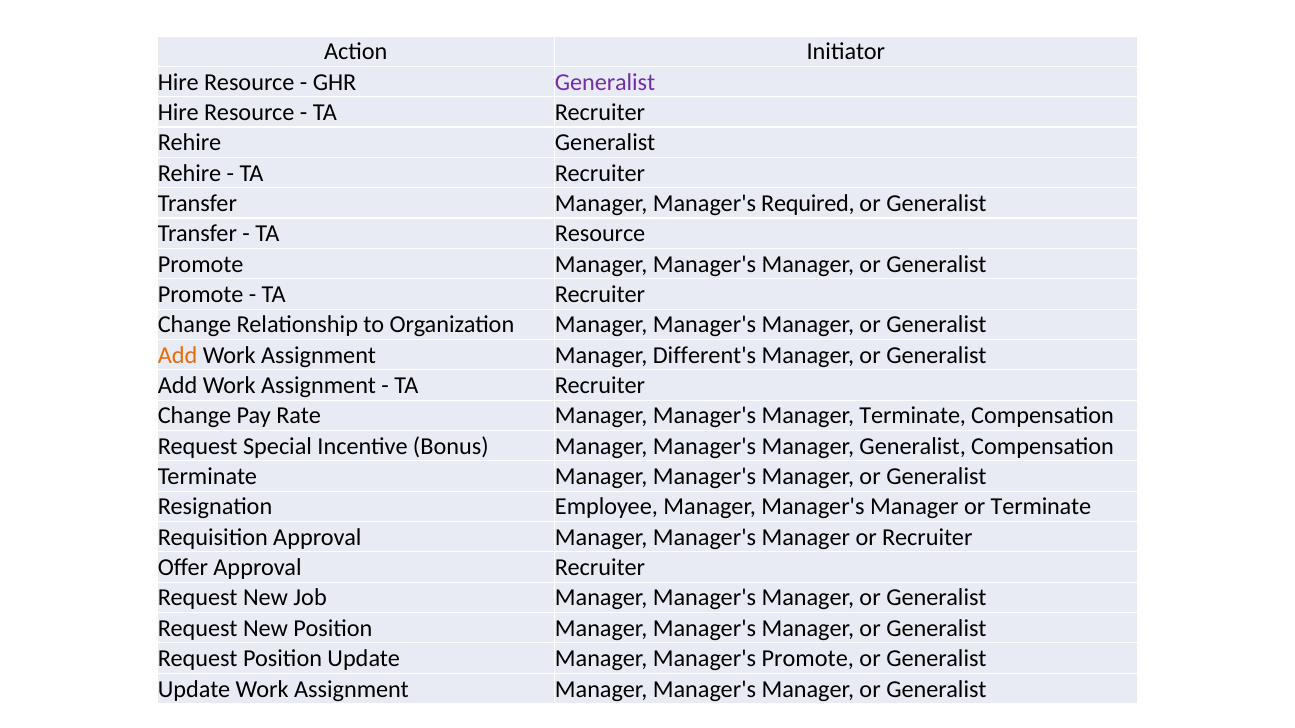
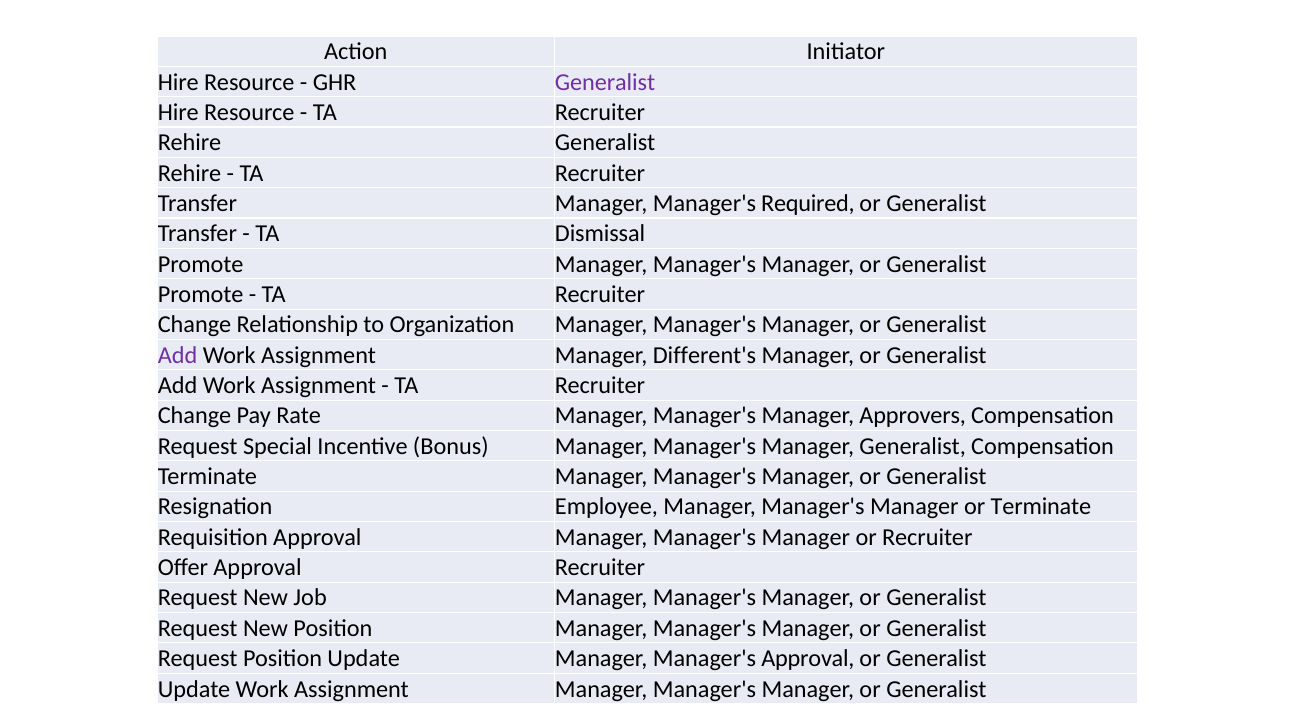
TA Resource: Resource -> Dismissal (600, 234)
Add colour: orange -> purple (178, 355)
Manager Terminate: Terminate -> Approvers (913, 416)
Manager's Promote: Promote -> Approval (808, 659)
